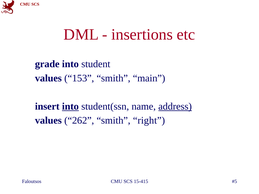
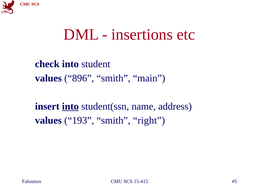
grade: grade -> check (47, 64)
153: 153 -> 896 (79, 78)
address underline: present -> none (175, 106)
262: 262 -> 193 (79, 121)
